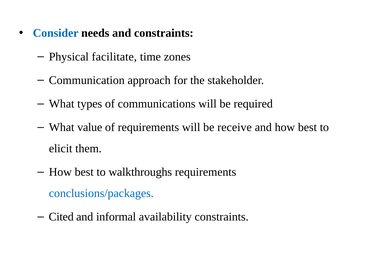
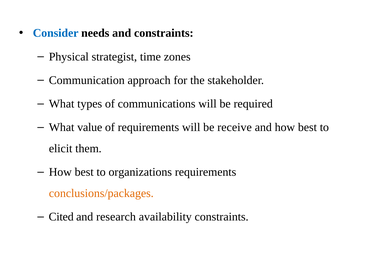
facilitate: facilitate -> strategist (114, 57)
walkthroughs: walkthroughs -> organizations (140, 172)
conclusions/packages colour: blue -> orange (101, 193)
informal: informal -> research (116, 217)
